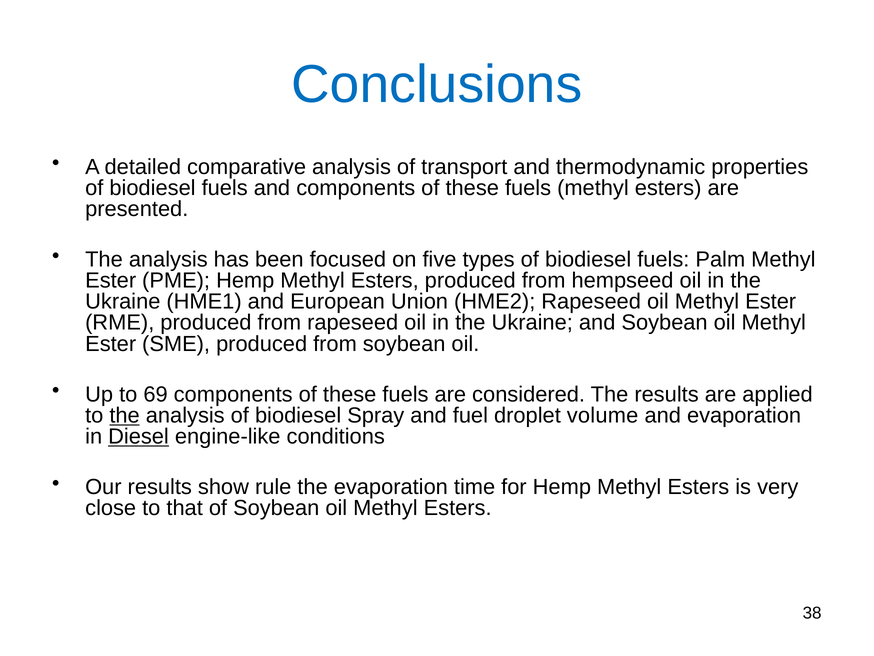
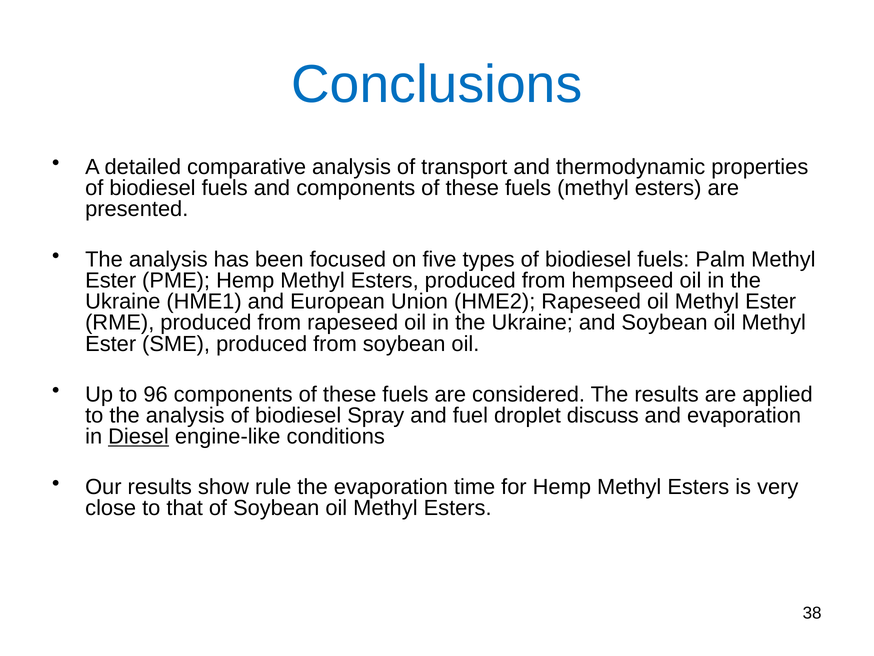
69: 69 -> 96 (156, 394)
the underline: present -> none (125, 415)
volume: volume -> discuss (603, 415)
